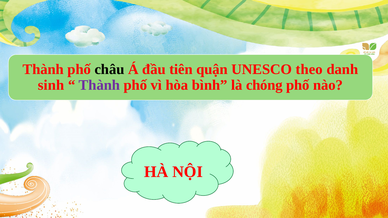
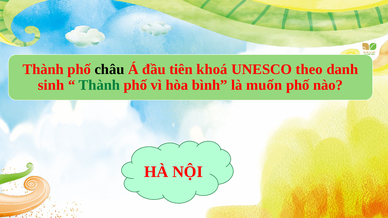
quận: quận -> khoá (212, 69)
Thành colour: purple -> green (99, 85)
chóng: chóng -> muốn (264, 85)
